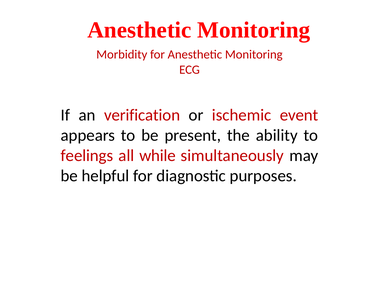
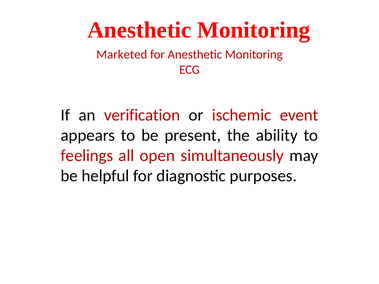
Morbidity: Morbidity -> Marketed (122, 55)
while: while -> open (157, 156)
